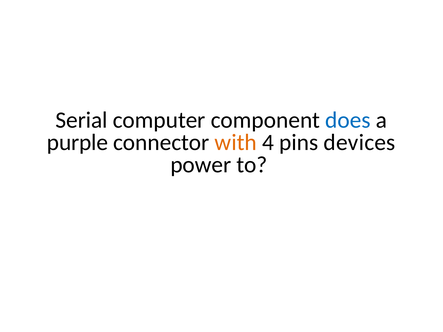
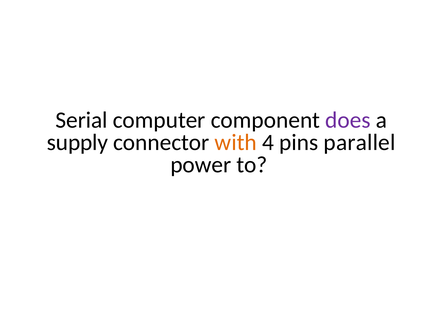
does colour: blue -> purple (348, 120)
purple: purple -> supply (78, 143)
devices: devices -> parallel (360, 143)
